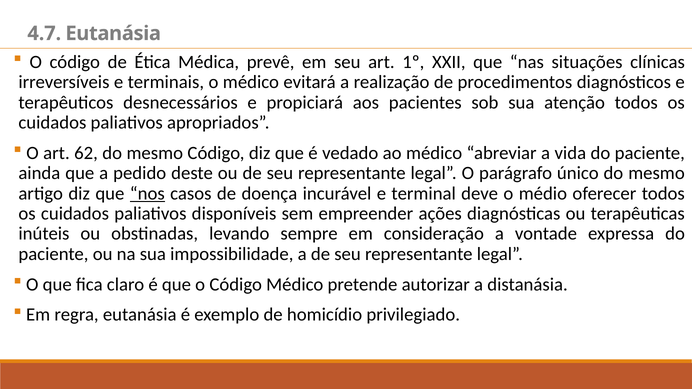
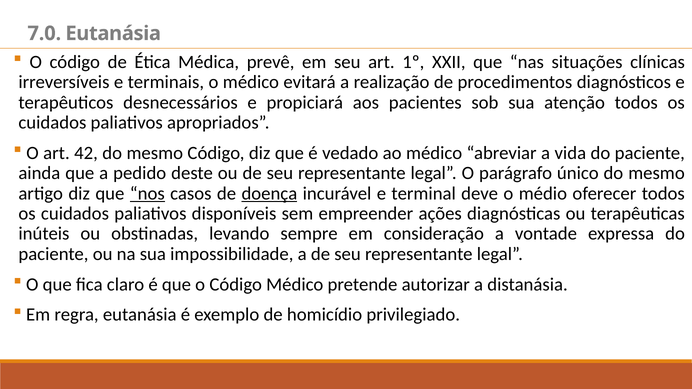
4.7: 4.7 -> 7.0 (44, 33)
62: 62 -> 42 (86, 153)
doença underline: none -> present (269, 194)
